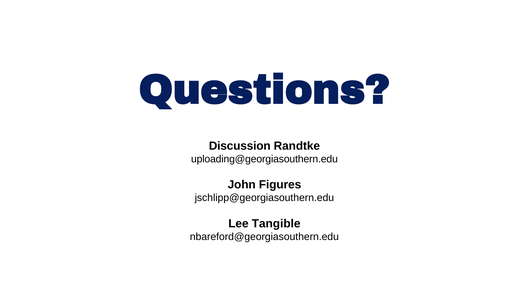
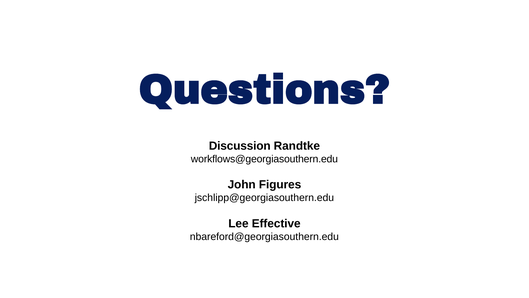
uploading@georgiasouthern.edu: uploading@georgiasouthern.edu -> workflows@georgiasouthern.edu (264, 159)
Tangible: Tangible -> Effective (276, 223)
